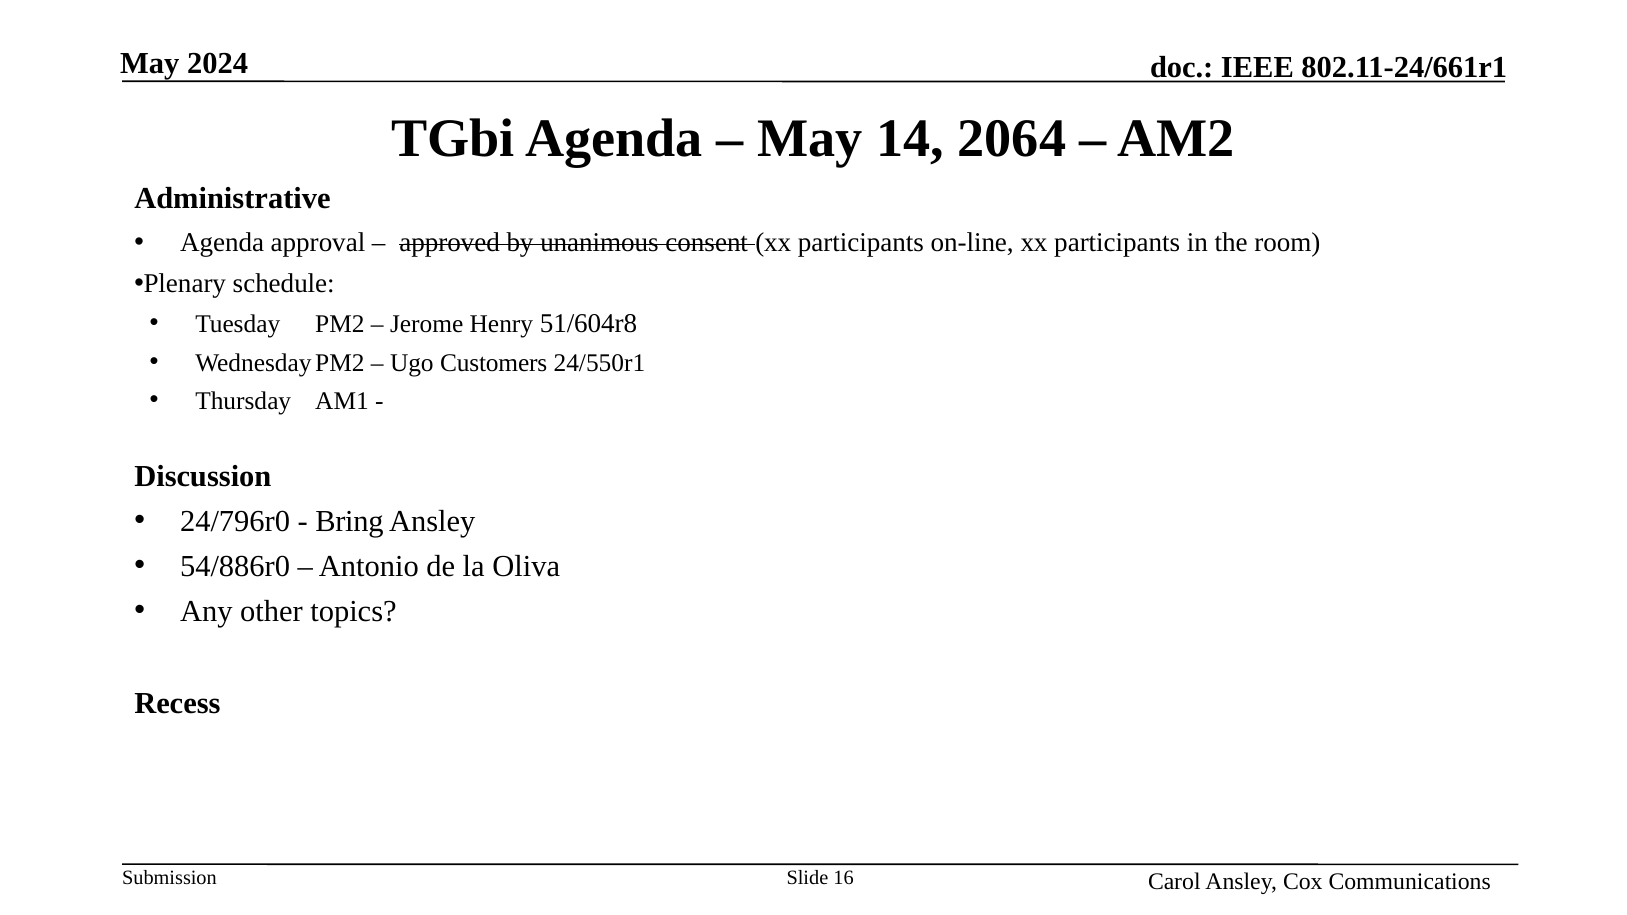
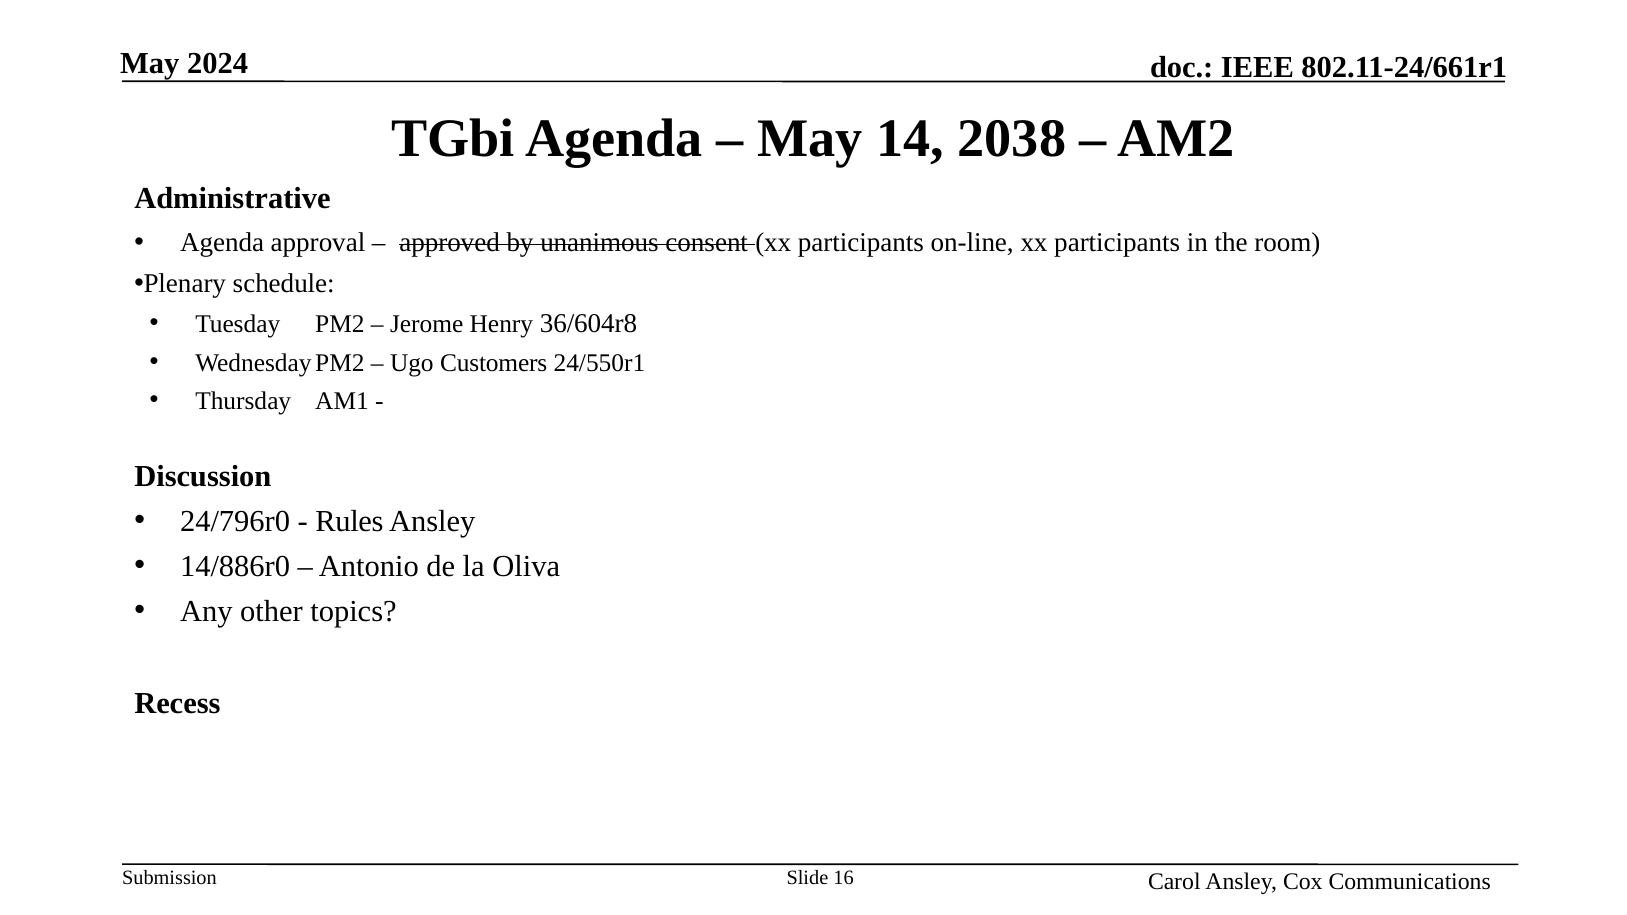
2064: 2064 -> 2038 (1012, 139)
51/604r8: 51/604r8 -> 36/604r8 (588, 324)
Bring: Bring -> Rules (349, 521)
54/886r0: 54/886r0 -> 14/886r0 (235, 567)
